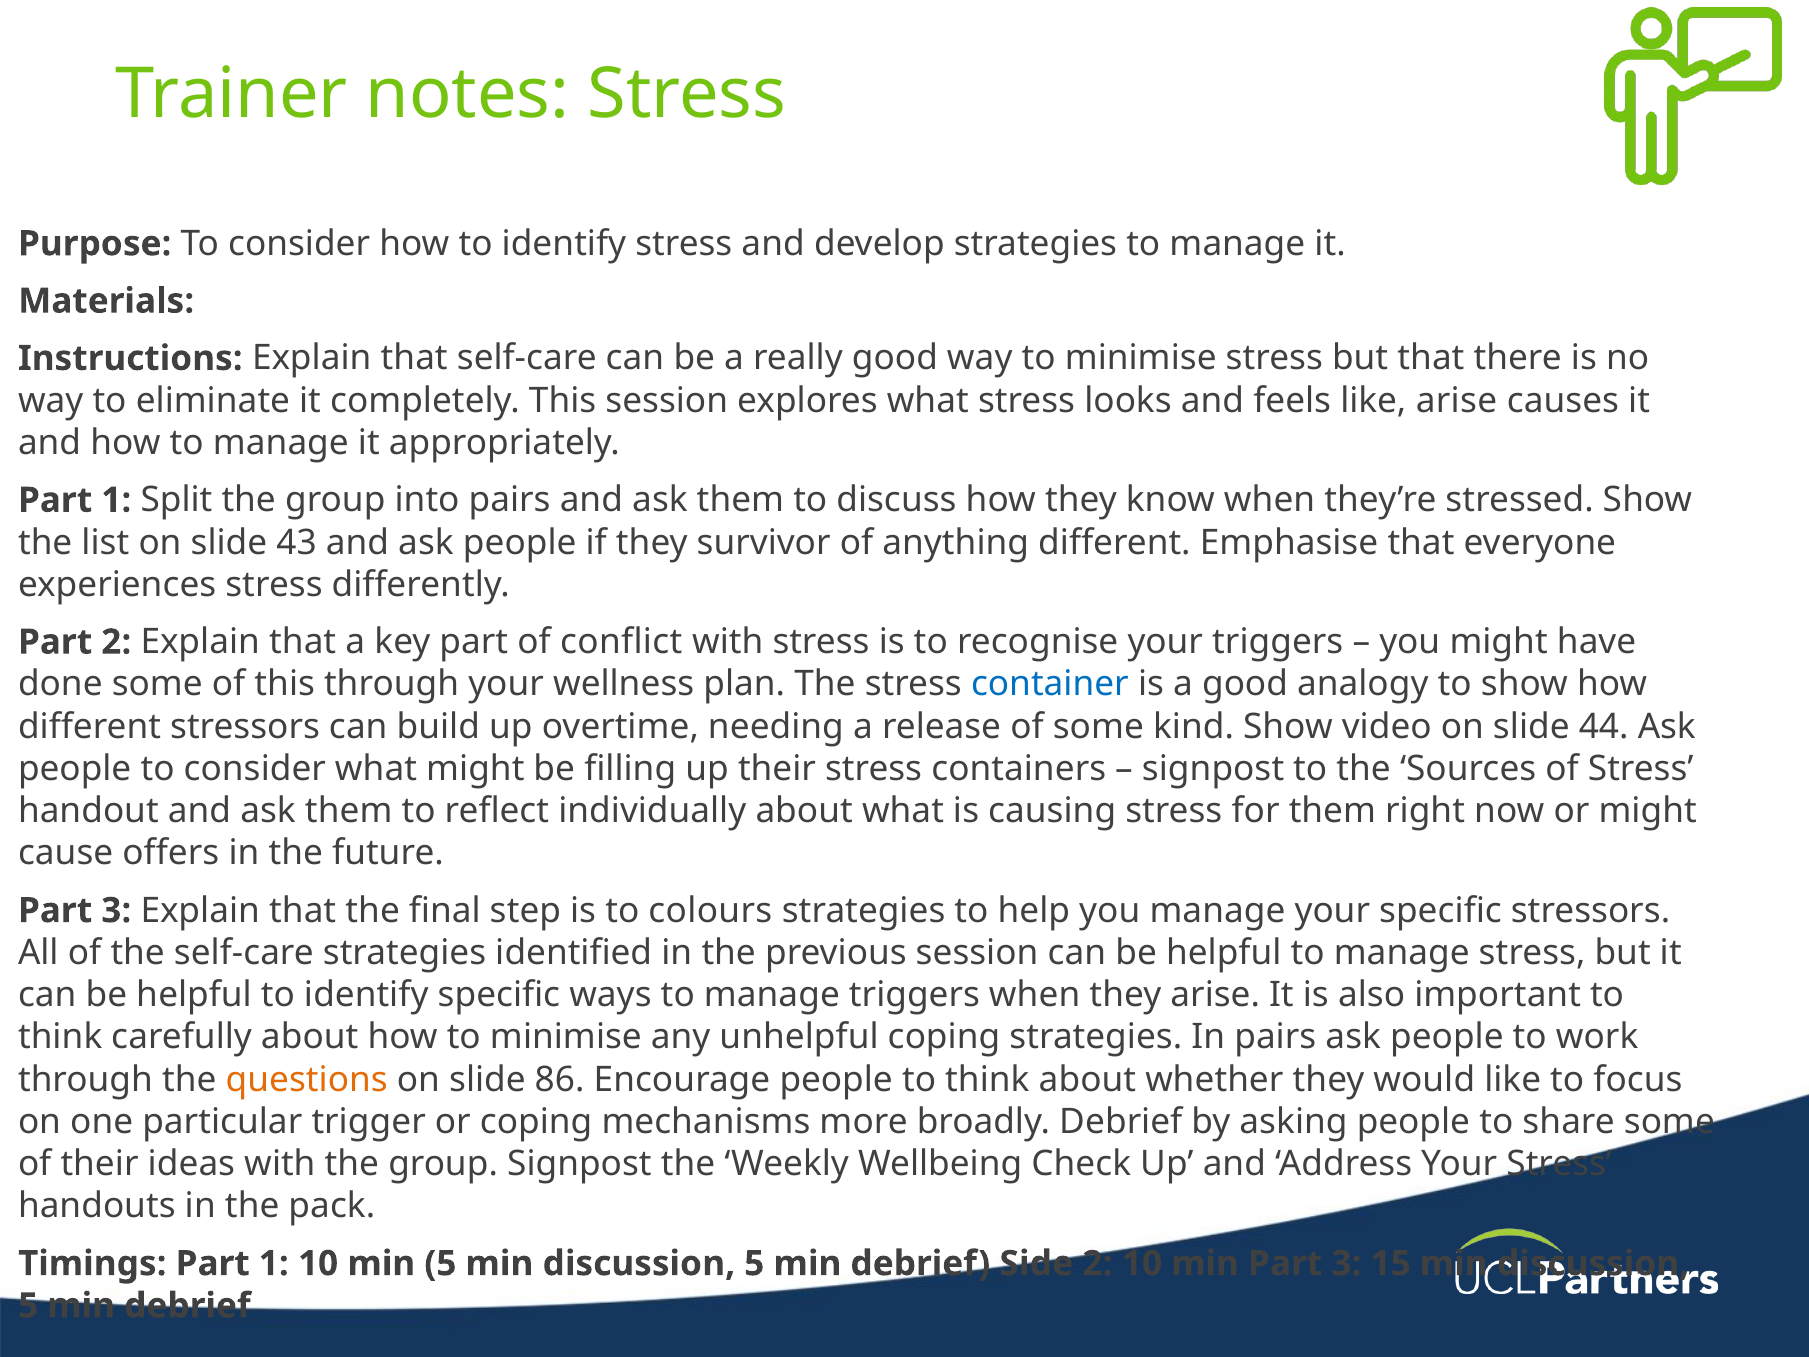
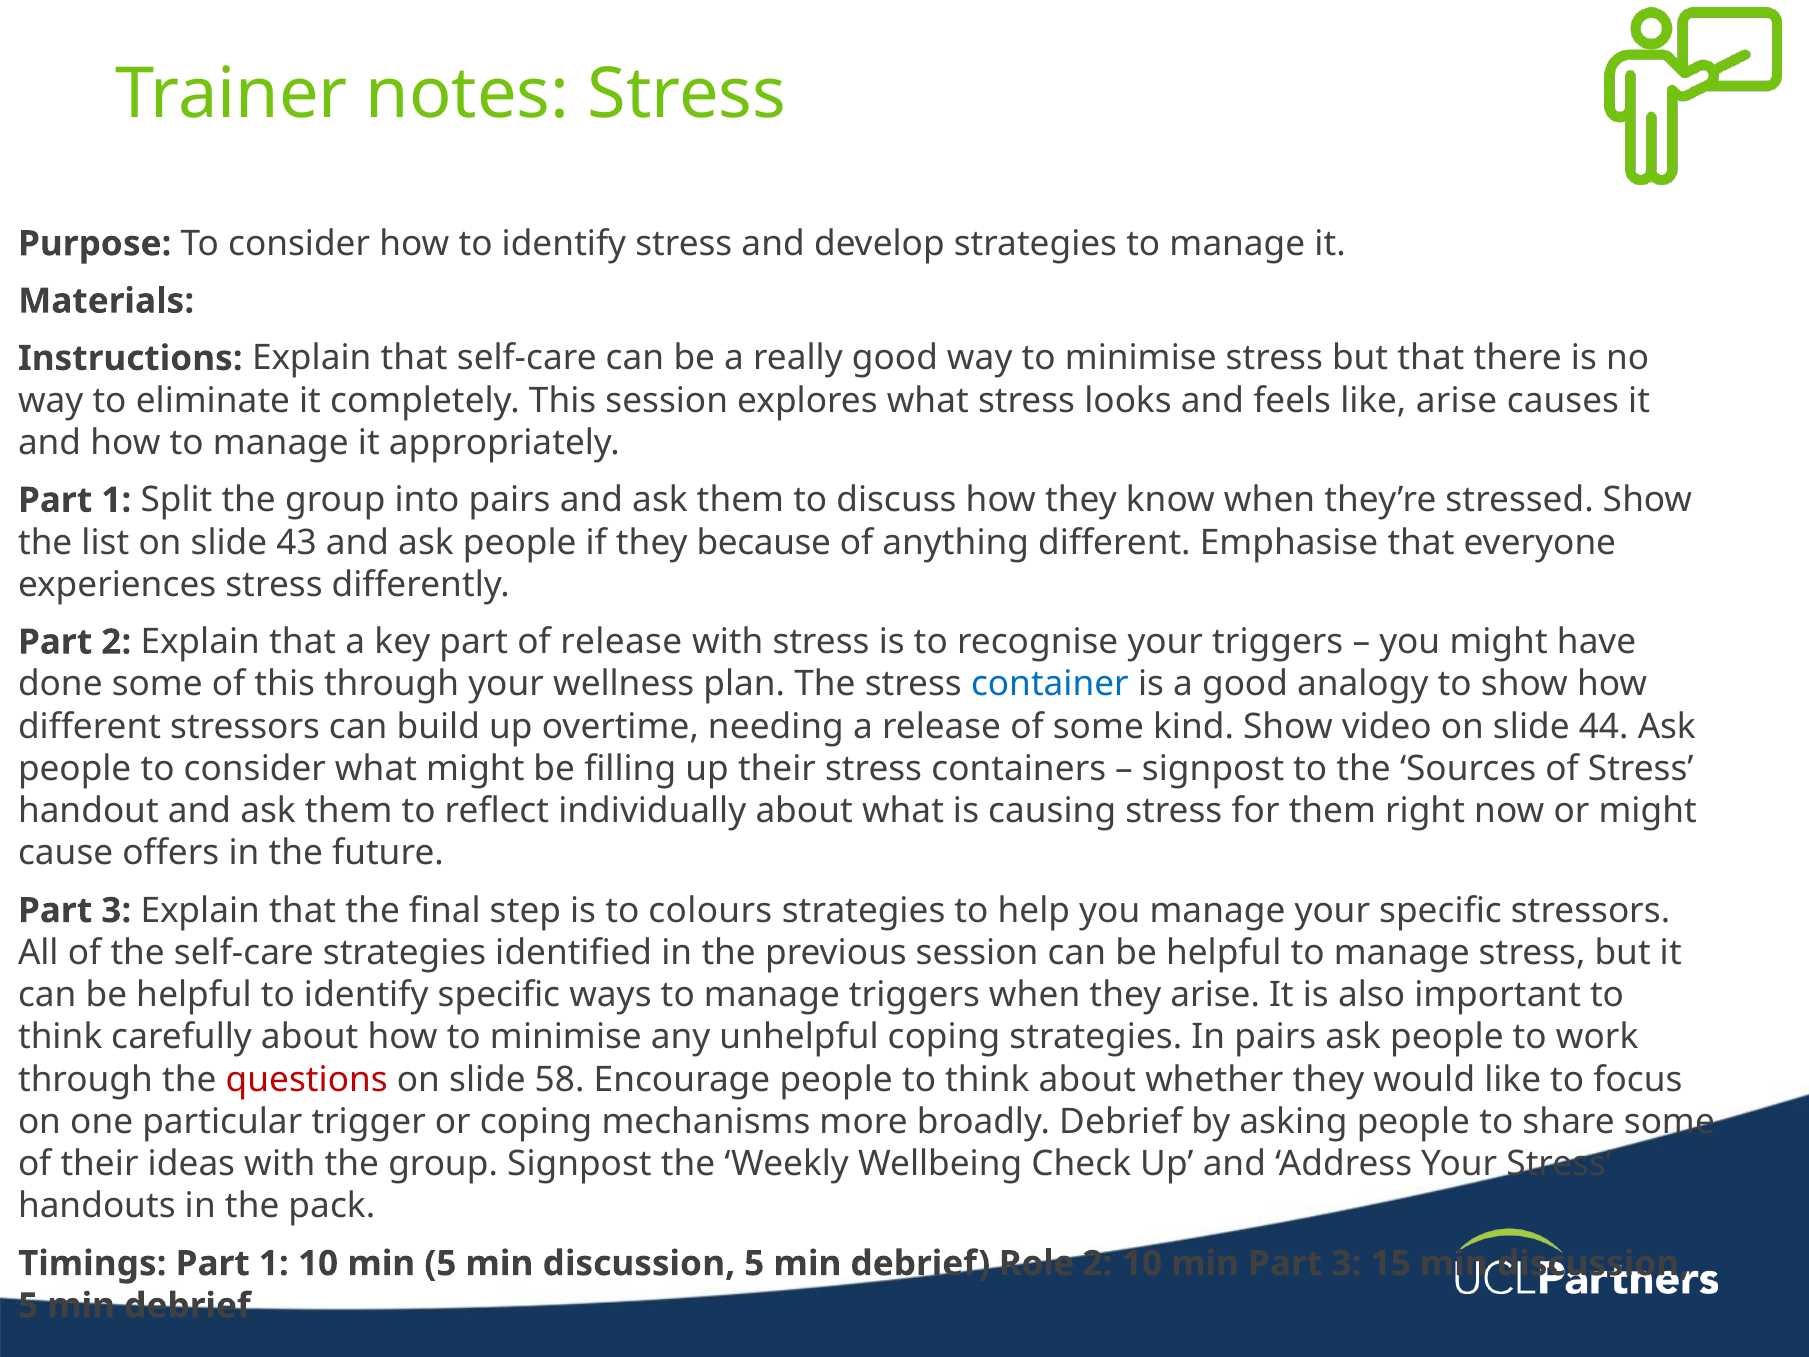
survivor: survivor -> because (764, 542)
of conflict: conflict -> release (621, 642)
questions colour: orange -> red (307, 1079)
86: 86 -> 58 (560, 1079)
Side: Side -> Role (1037, 1263)
